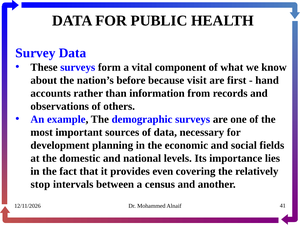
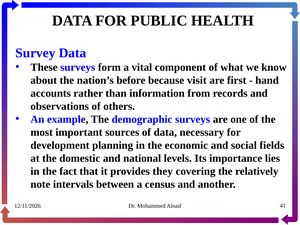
even: even -> they (163, 171)
stop: stop -> note (40, 184)
